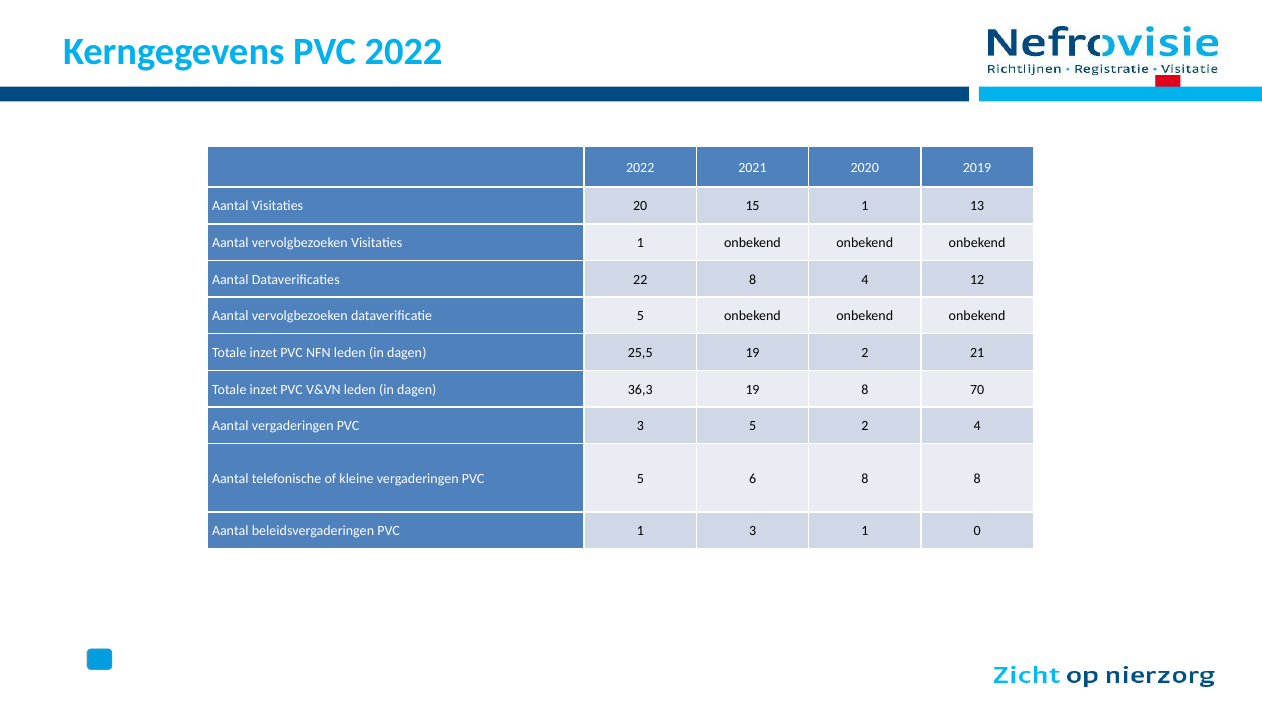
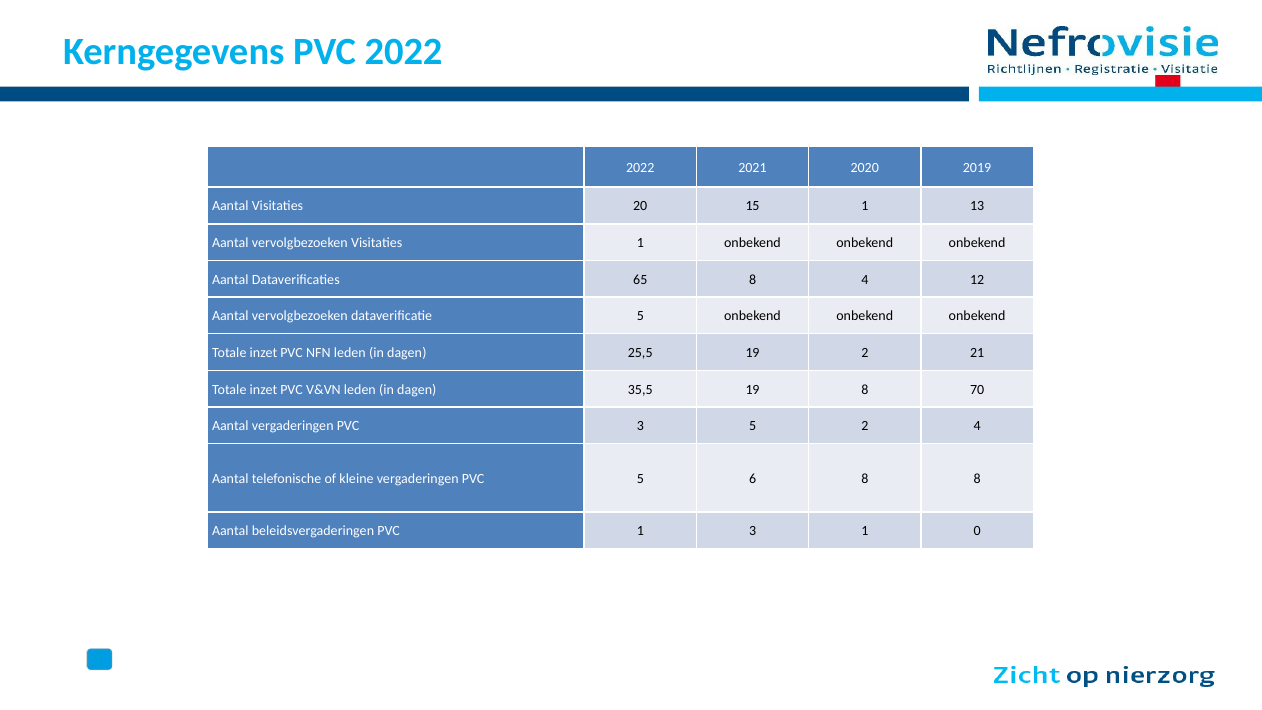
22: 22 -> 65 (640, 280)
36,3: 36,3 -> 35,5 (640, 389)
